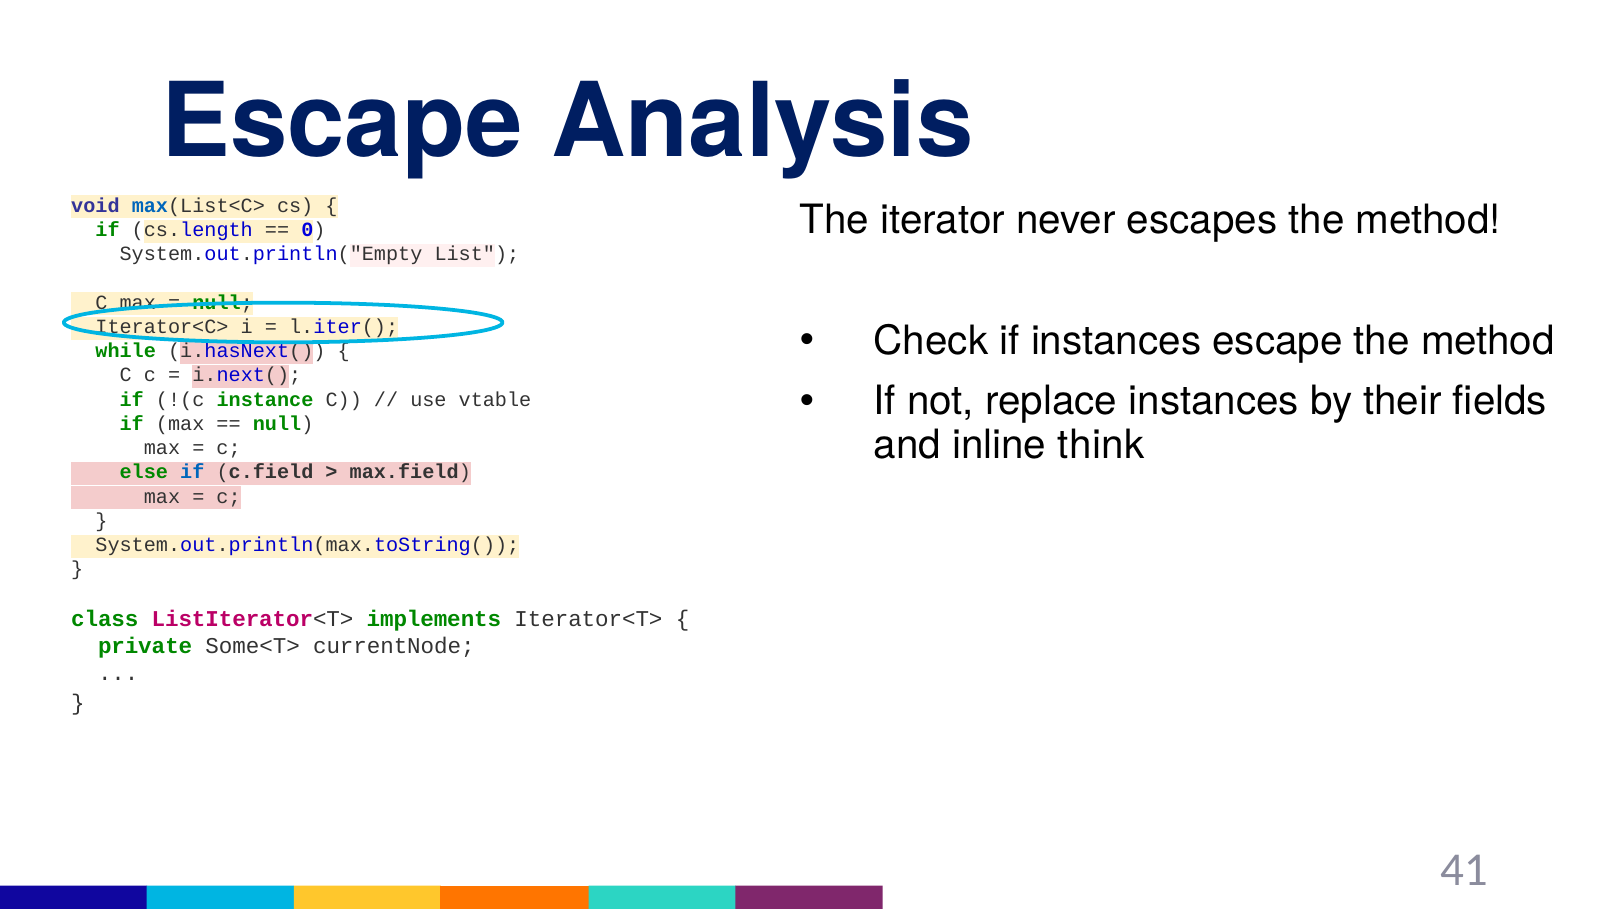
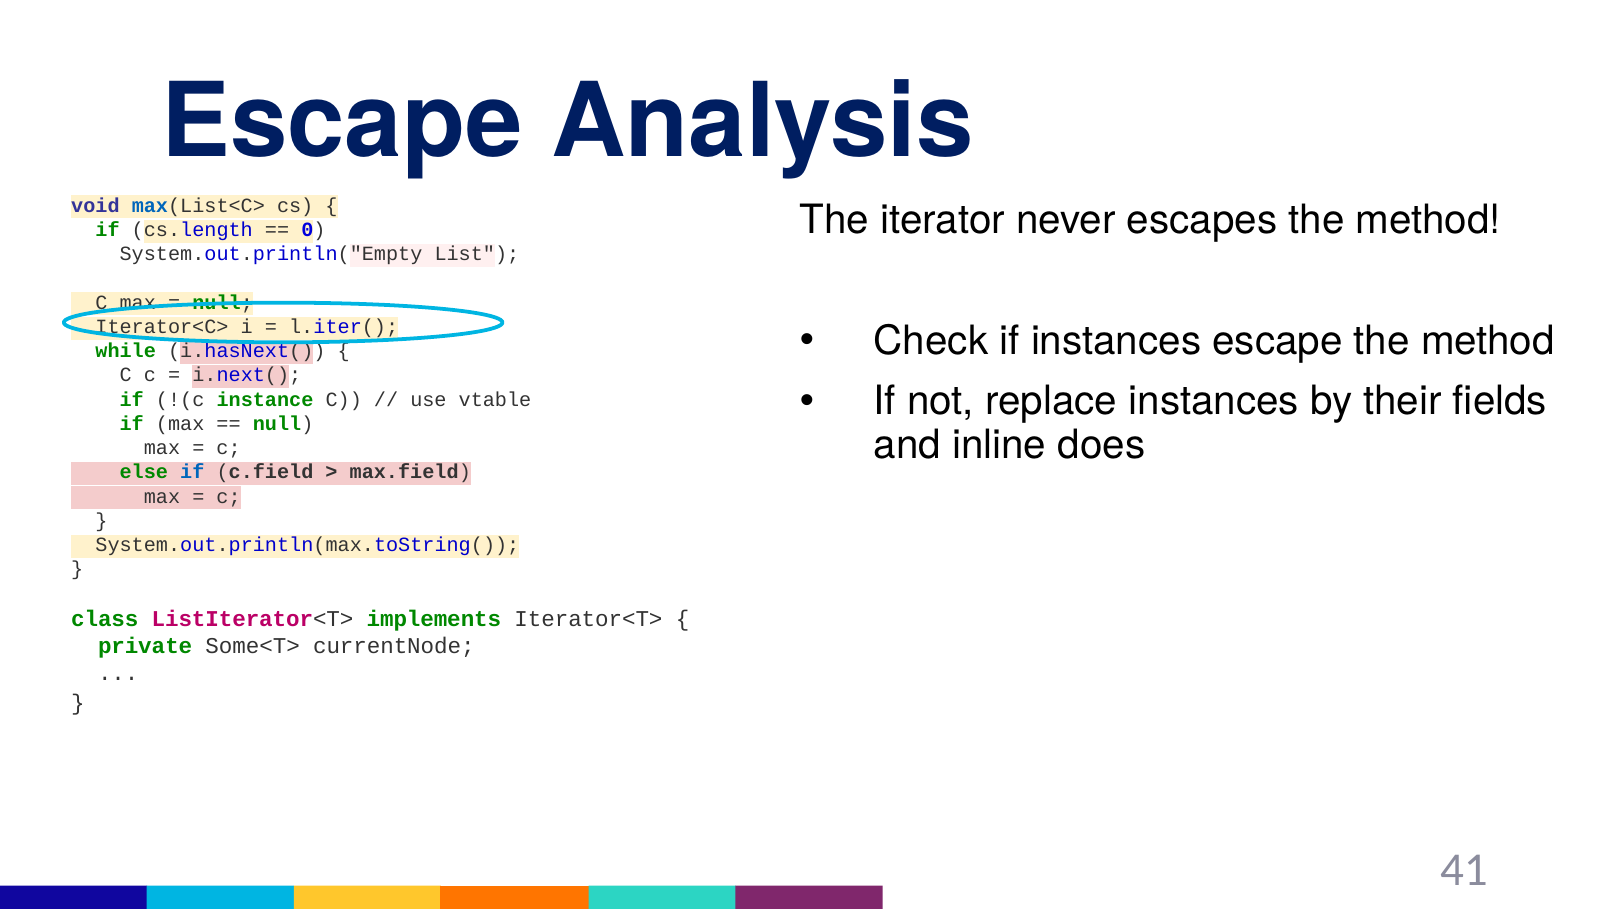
think: think -> does (1101, 445)
